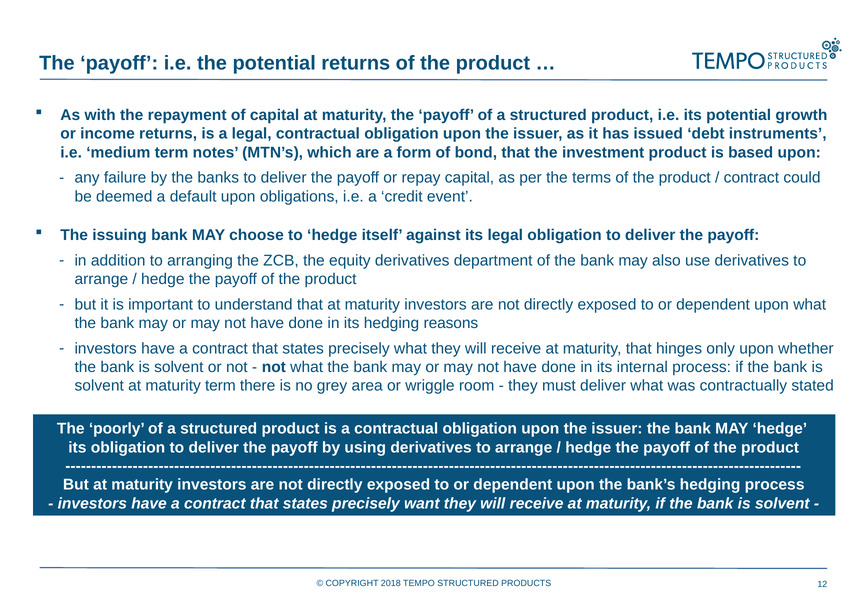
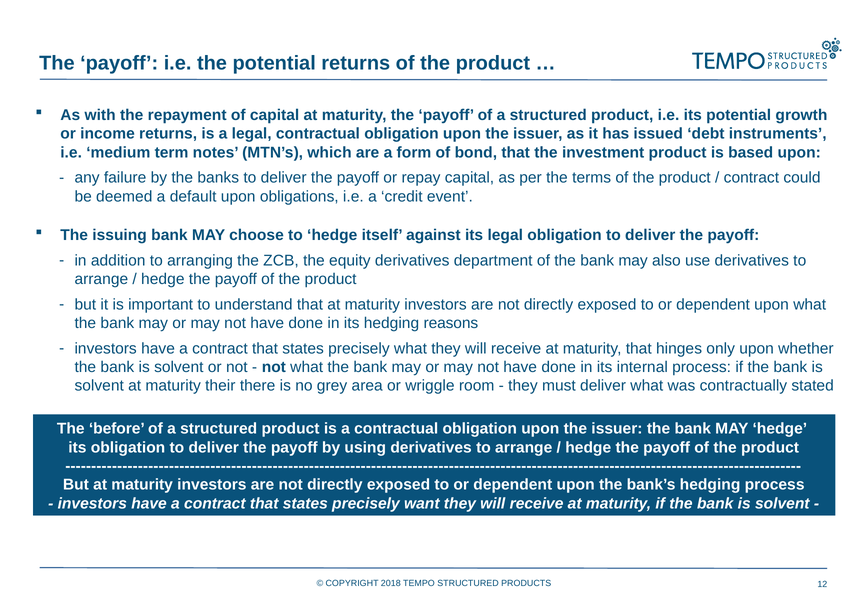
maturity term: term -> their (220, 386)
poorly: poorly -> before (117, 429)
